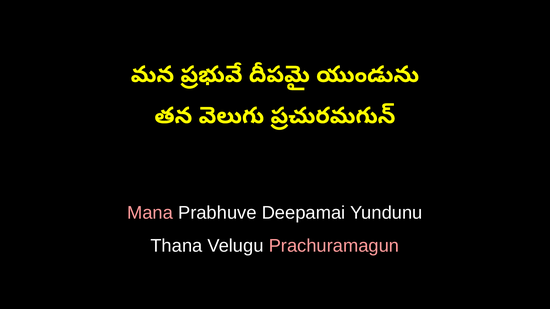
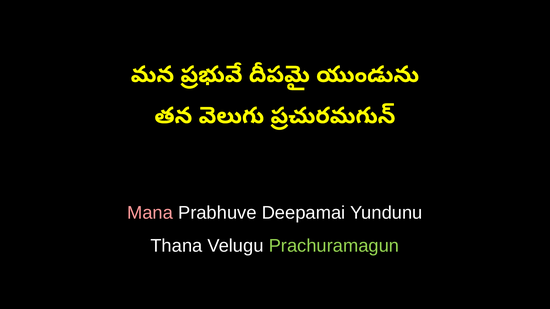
Prachuramagun colour: pink -> light green (334, 246)
